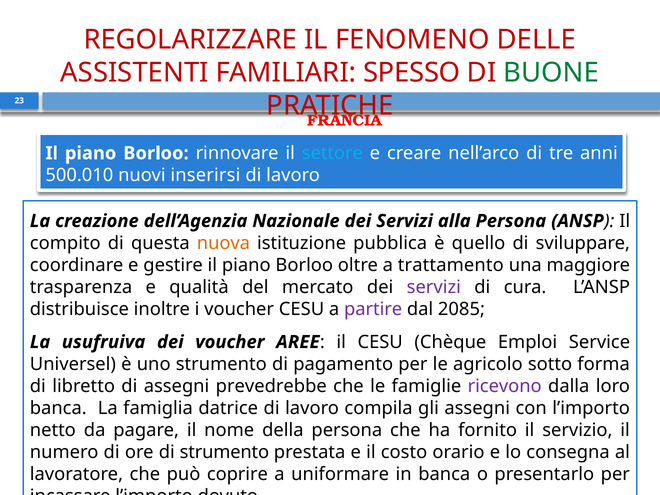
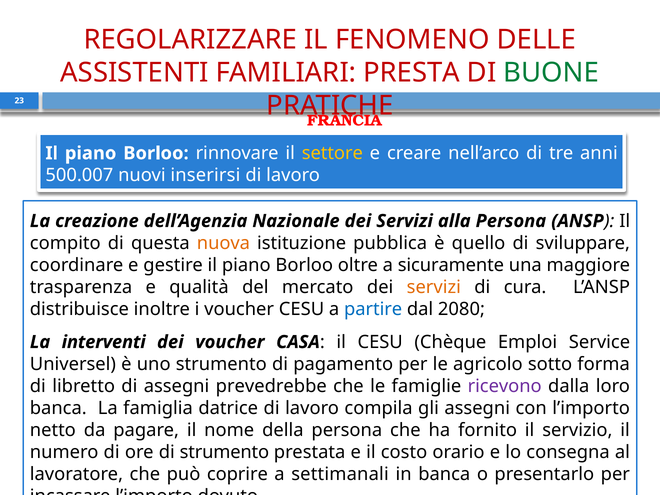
SPESSO: SPESSO -> PRESTA (412, 73)
settore colour: light blue -> yellow (332, 153)
500.010: 500.010 -> 500.007 (79, 175)
trattamento: trattamento -> sicuramente (451, 265)
servizi colour: purple -> orange (434, 287)
partire colour: purple -> blue (373, 309)
2085: 2085 -> 2080 (461, 309)
usufruiva: usufruiva -> interventi (104, 342)
AREE: AREE -> CASA (298, 342)
uniformare: uniformare -> settimanali (340, 474)
